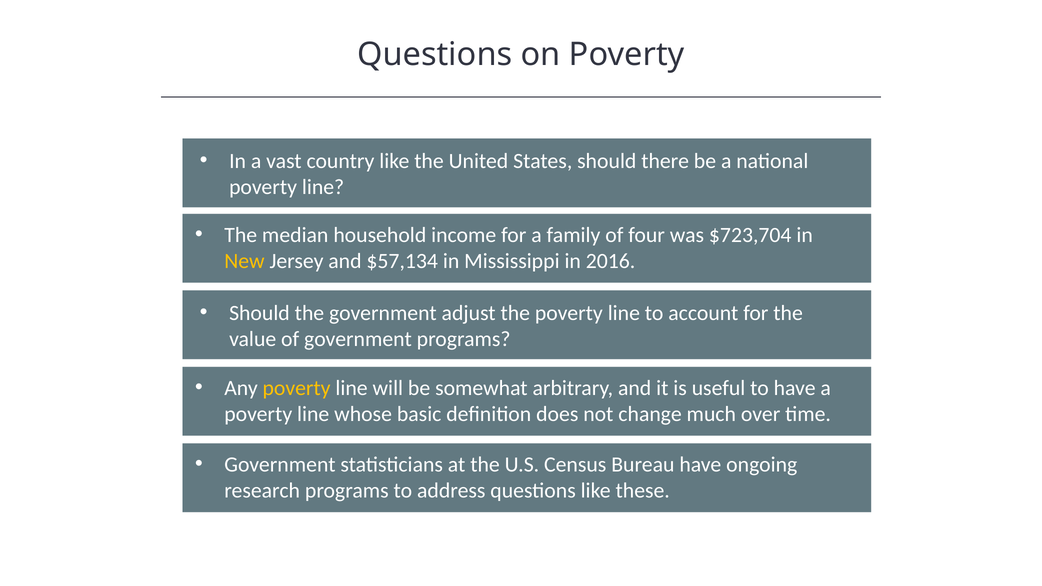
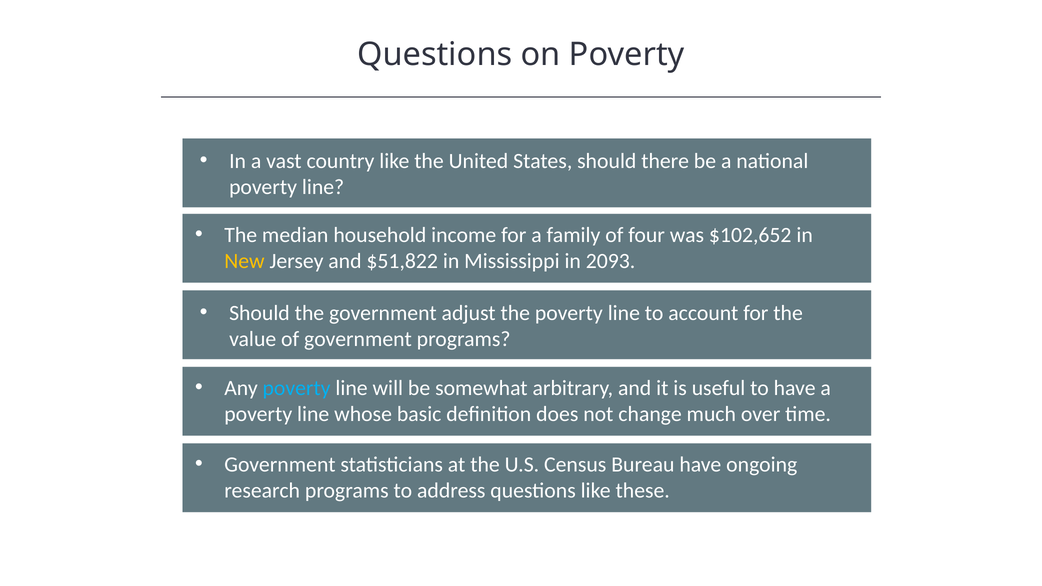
$723,704: $723,704 -> $102,652 (750, 235)
$57,134: $57,134 -> $51,822 (402, 261)
2016: 2016 -> 2093 (611, 261)
poverty colour: yellow -> light blue (297, 388)
